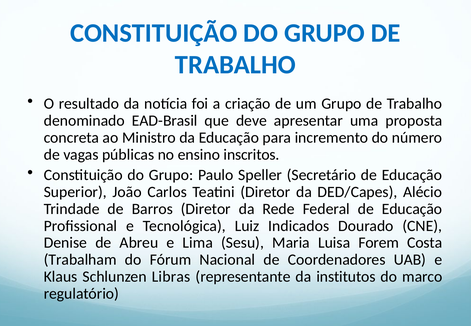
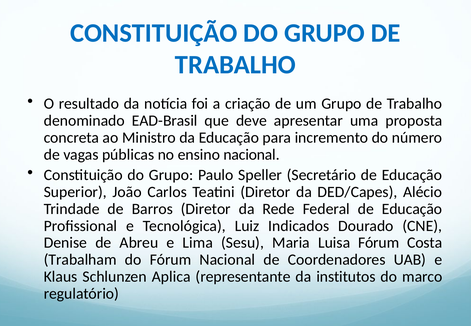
ensino inscritos: inscritos -> nacional (252, 155)
Luisa Forem: Forem -> Fórum (379, 243)
Libras: Libras -> Aplica (171, 277)
